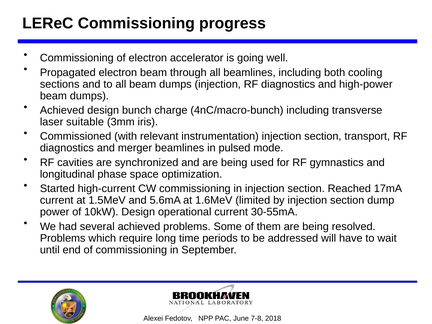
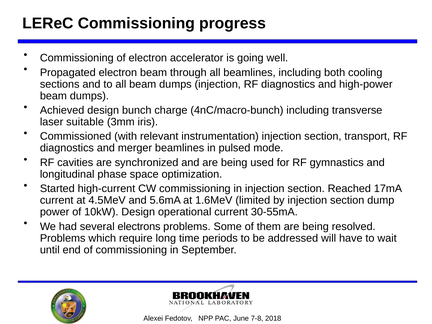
1.5MeV: 1.5MeV -> 4.5MeV (107, 200)
several achieved: achieved -> electrons (139, 226)
